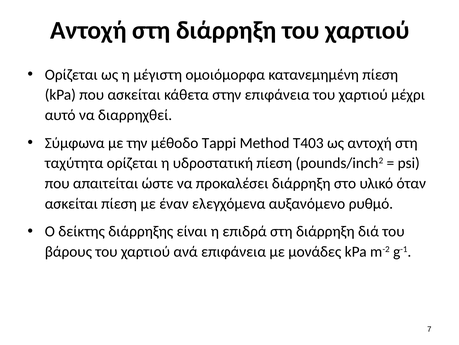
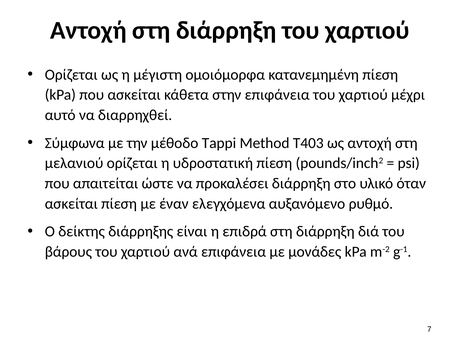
ταχύτητα: ταχύτητα -> μελανιού (74, 163)
